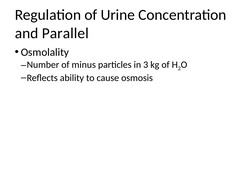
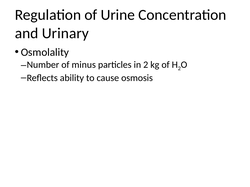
Parallel: Parallel -> Urinary (65, 33)
in 3: 3 -> 2 (146, 65)
